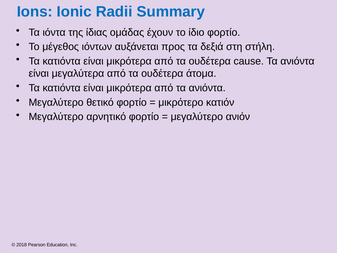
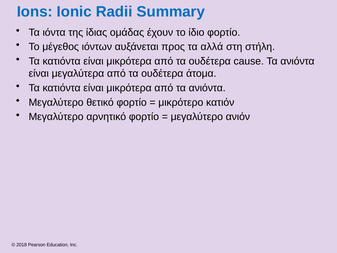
δεξιά: δεξιά -> αλλά (212, 47)
